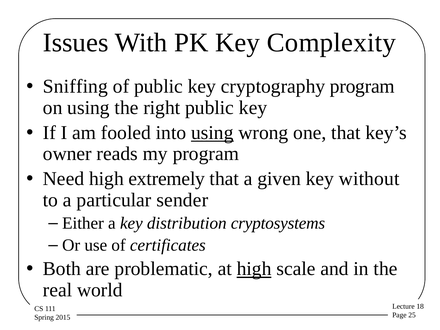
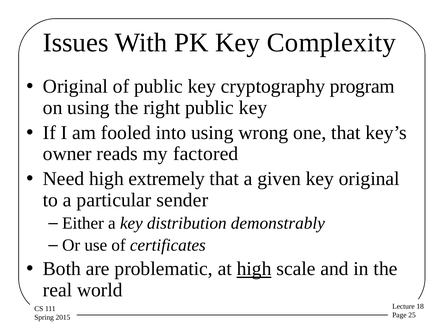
Sniffing: Sniffing -> Original (75, 87)
using underline: present -> none (212, 133)
my program: program -> factored (206, 154)
key without: without -> original (369, 179)
cryptosystems: cryptosystems -> demonstrably (278, 223)
